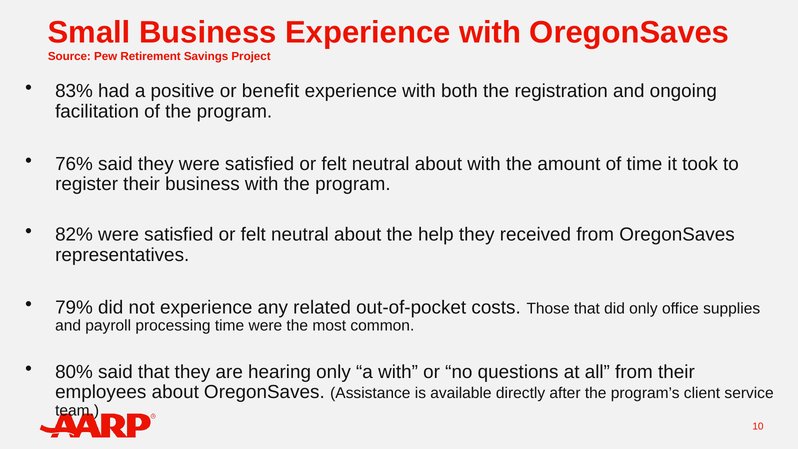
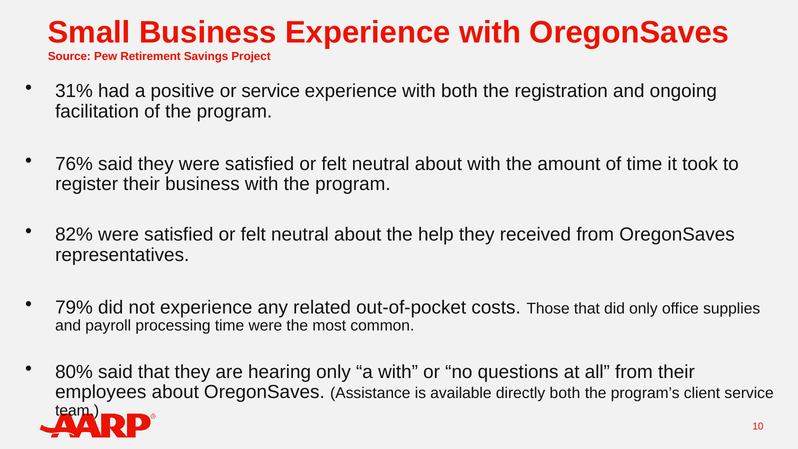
83%: 83% -> 31% (74, 91)
or benefit: benefit -> service (271, 91)
directly after: after -> both (565, 393)
